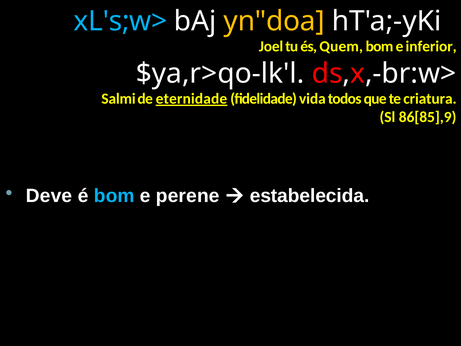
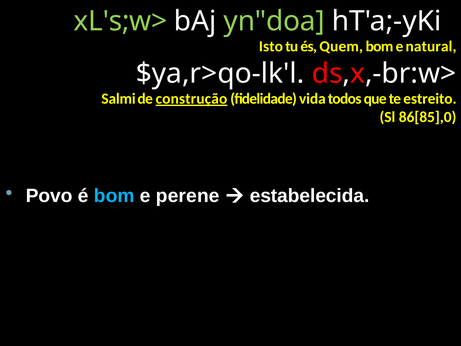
xL's;w> colour: light blue -> light green (120, 21)
yn"doa colour: yellow -> light green (274, 21)
Joel: Joel -> Isto (271, 46)
inferior: inferior -> natural (431, 46)
eternidade: eternidade -> construção (191, 99)
criatura: criatura -> estreito (430, 99)
86[85],9: 86[85],9 -> 86[85],0 (428, 117)
Deve: Deve -> Povo (49, 196)
